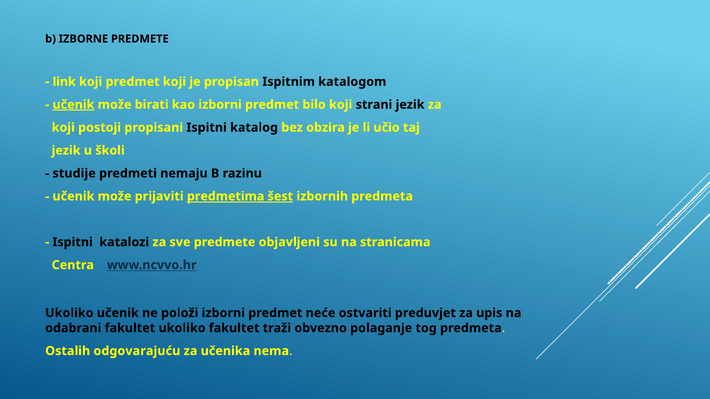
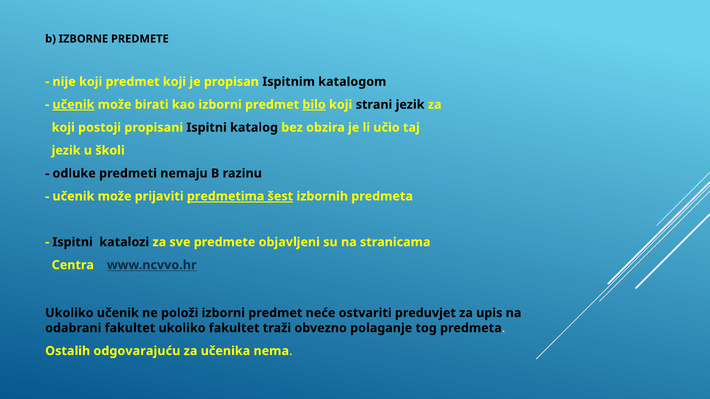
link: link -> nije (64, 82)
bilo underline: none -> present (314, 105)
studije: studije -> odluke (74, 174)
